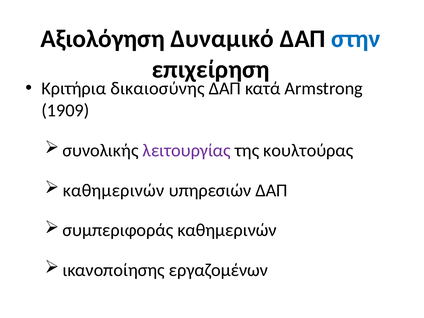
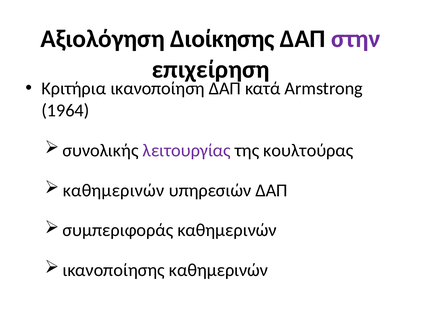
Δυναμικό: Δυναμικό -> Διοίκησης (222, 39)
στην colour: blue -> purple (356, 39)
δικαιοσύνης: δικαιοσύνης -> ικανοποίηση (158, 89)
1909: 1909 -> 1964 (65, 110)
ικανοποίησης εργαζομένων: εργαζομένων -> καθημερινών (219, 270)
